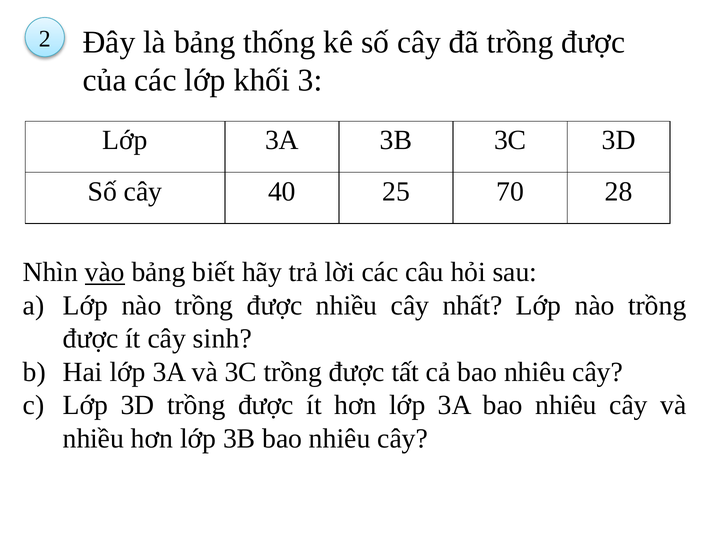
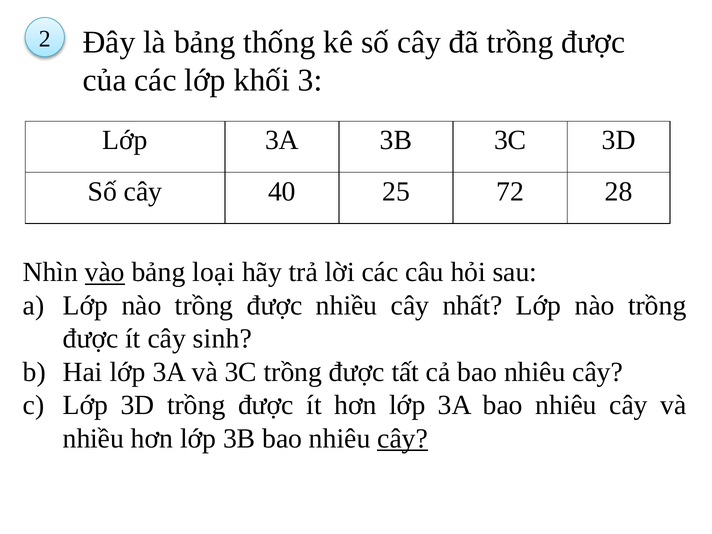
70: 70 -> 72 (510, 191)
biết: biết -> loại (214, 272)
cây underline: none -> present (403, 438)
